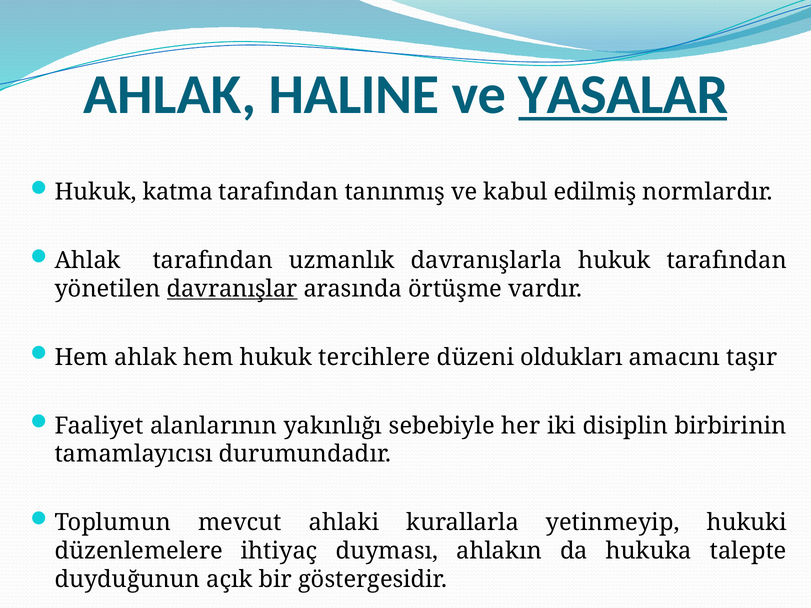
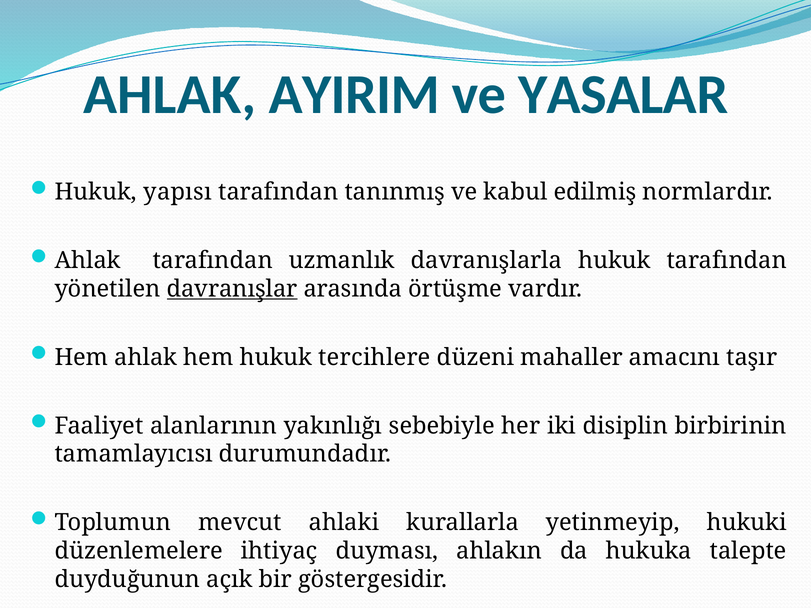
HALINE: HALINE -> AYIRIM (354, 95)
YASALAR underline: present -> none (623, 95)
katma: katma -> yapısı (178, 192)
oldukları: oldukları -> mahaller (572, 357)
